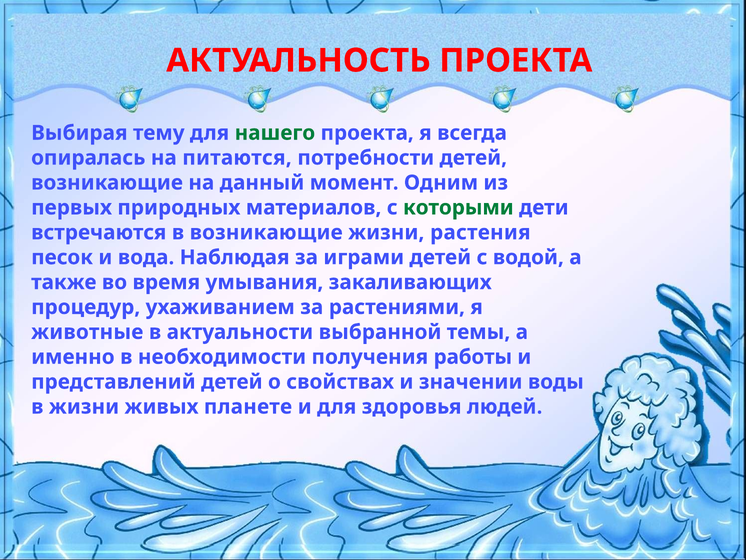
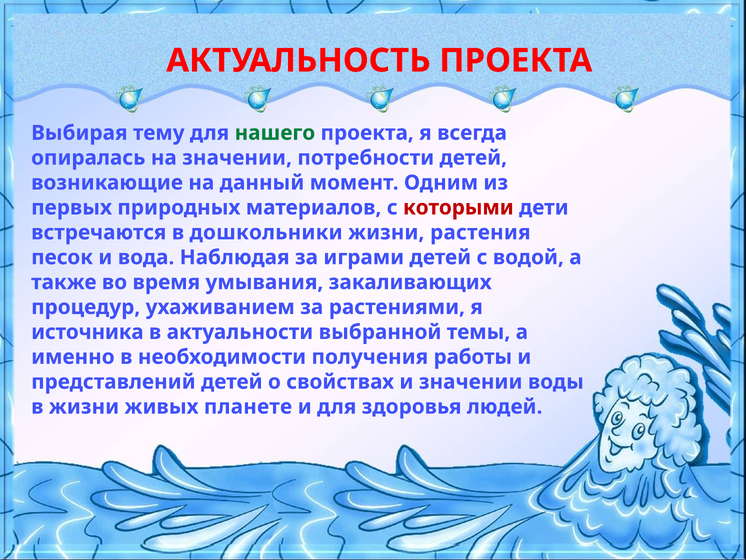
на питаются: питаются -> значении (237, 158)
которыми colour: green -> red (458, 207)
в возникающие: возникающие -> дошкольники (266, 232)
животные: животные -> источника (87, 332)
